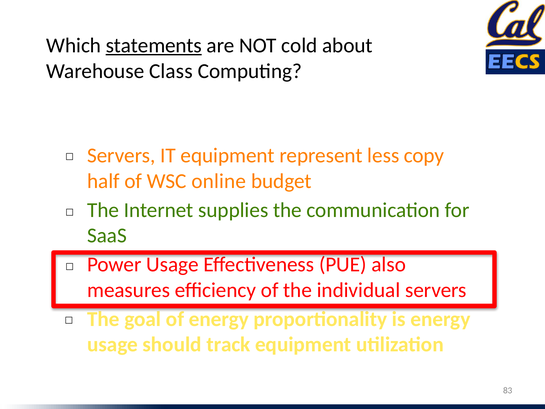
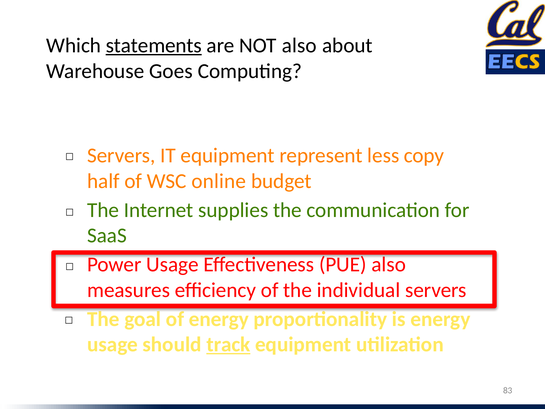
NOT cold: cold -> also (299, 46)
Class: Class -> Goes (171, 71)
track underline: none -> present (228, 344)
